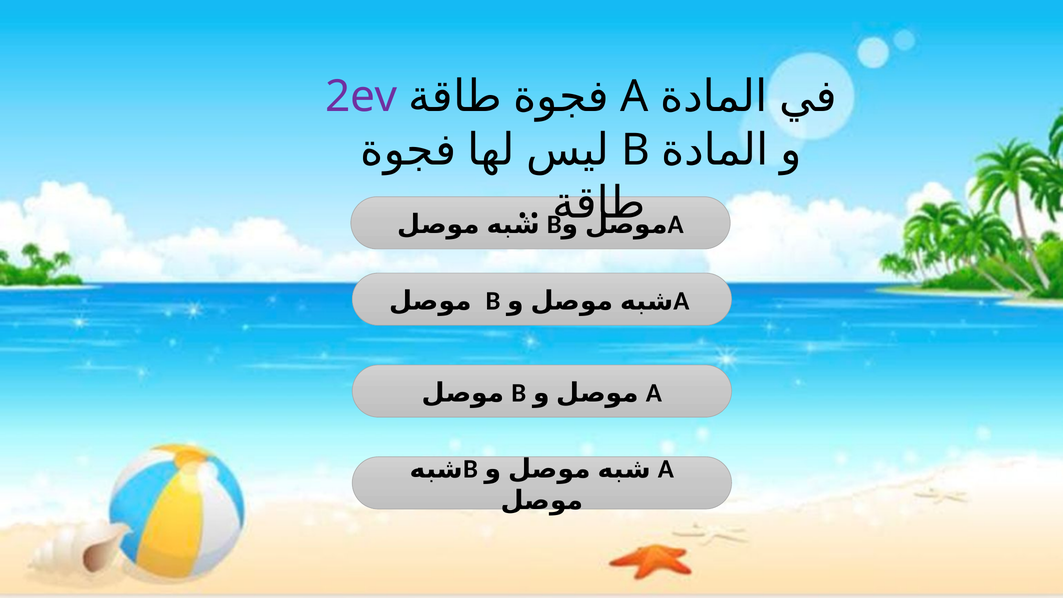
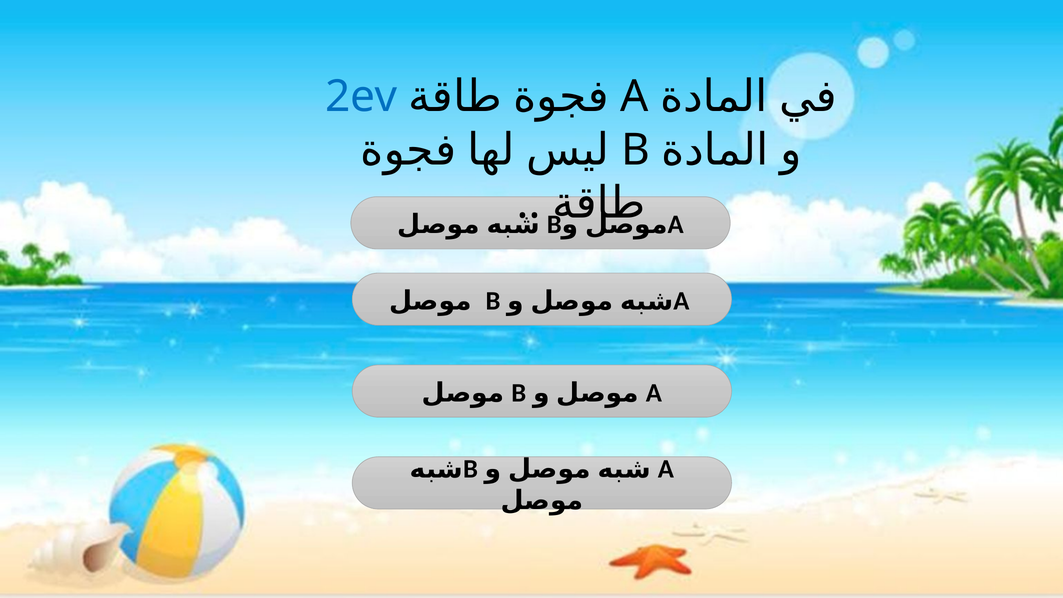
2ev colour: purple -> blue (361, 97)
